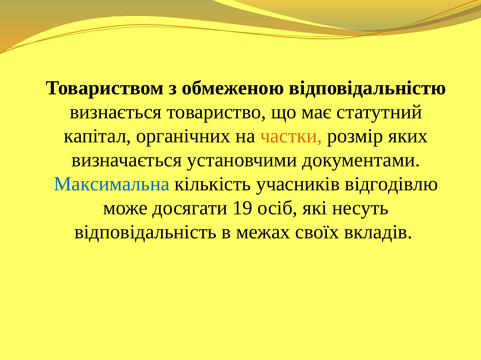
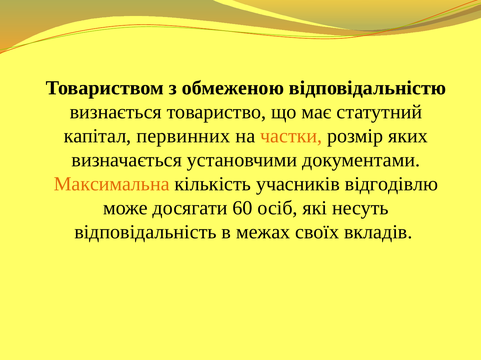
органічних: органічних -> первинних (183, 136)
Максимальна colour: blue -> orange (112, 184)
19: 19 -> 60 (242, 208)
